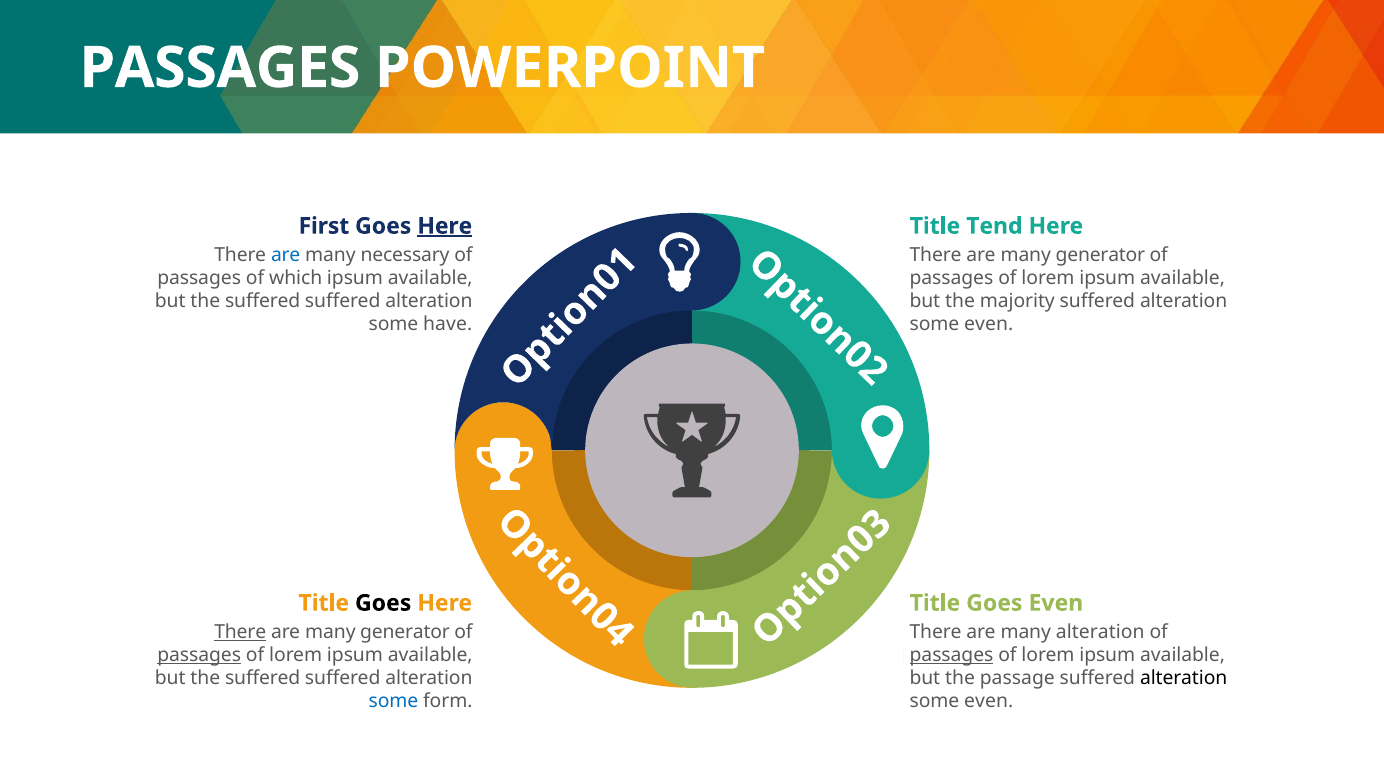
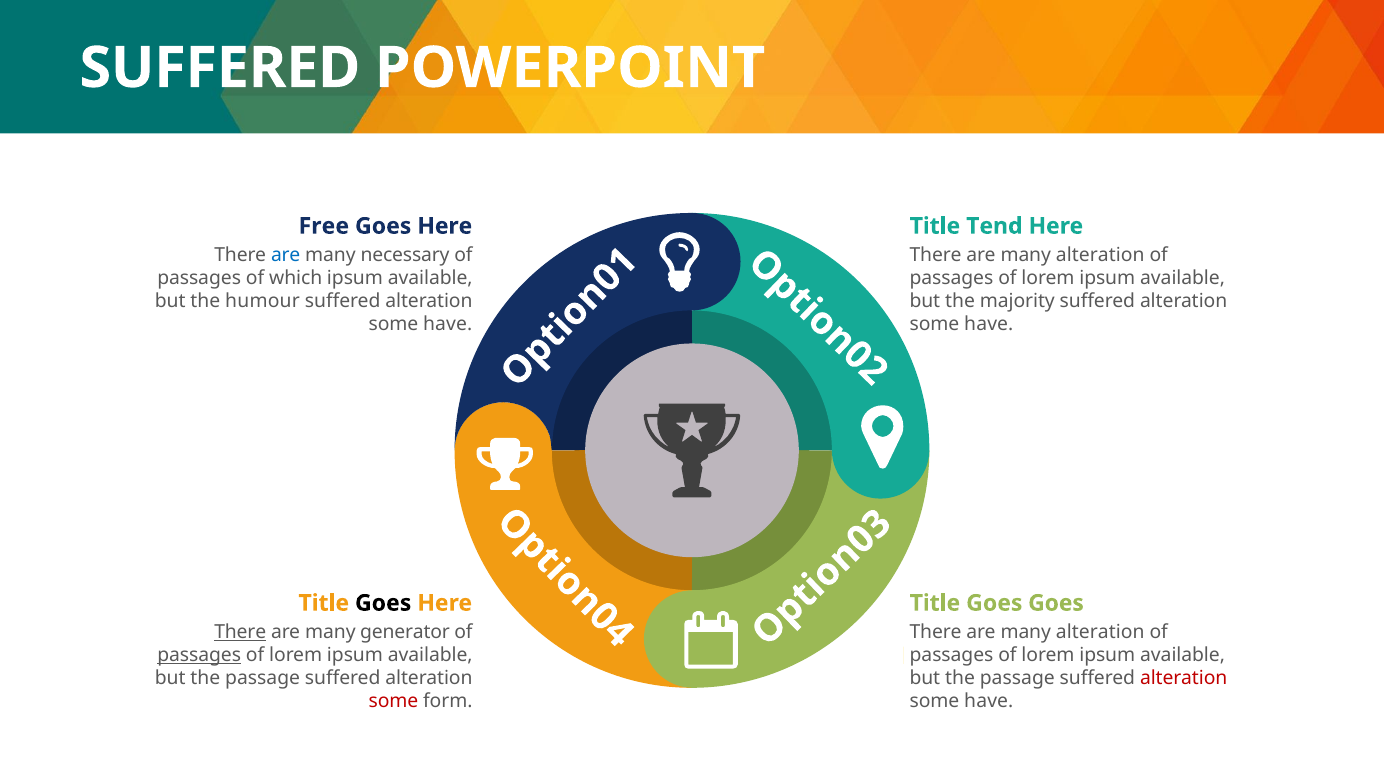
PASSAGES: PASSAGES -> SUFFERED (220, 68)
First: First -> Free (324, 226)
Here underline: present -> none (445, 226)
generator: generator -> alteration (1100, 255)
suffered: suffered -> humour (263, 301)
even: even -> have (989, 324)
Goes Even: Even -> Goes (1056, 603)
passages underline: present -> none (952, 655)
suffered: suffered -> passage (263, 678)
alteration colour: black -> red (1184, 678)
some colour: blue -> red (393, 701)
even: even -> have (989, 701)
